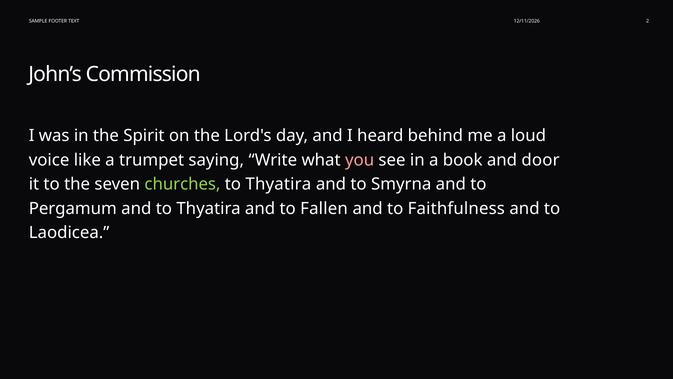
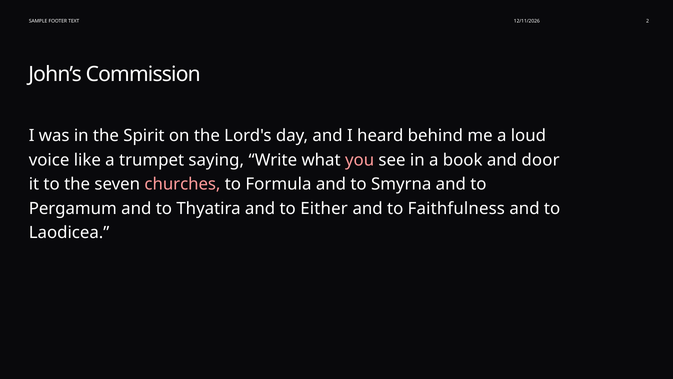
churches colour: light green -> pink (182, 184)
Thyatira: Thyatira -> Formula (278, 184)
Fallen: Fallen -> Either (324, 208)
